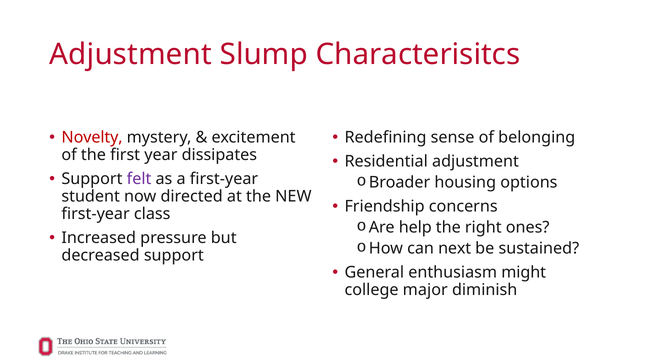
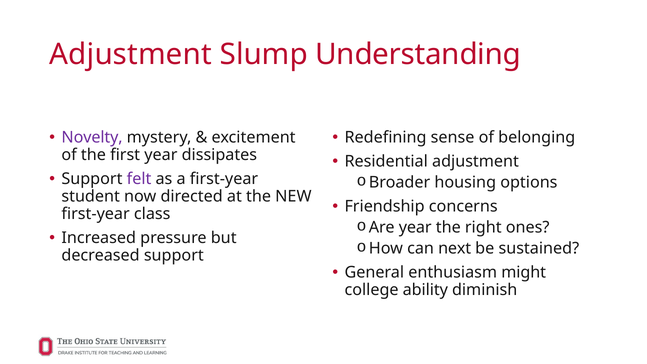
Characterisitcs: Characterisitcs -> Understanding (418, 54)
Novelty colour: red -> purple (92, 137)
Are help: help -> year (415, 227)
major: major -> ability (425, 290)
